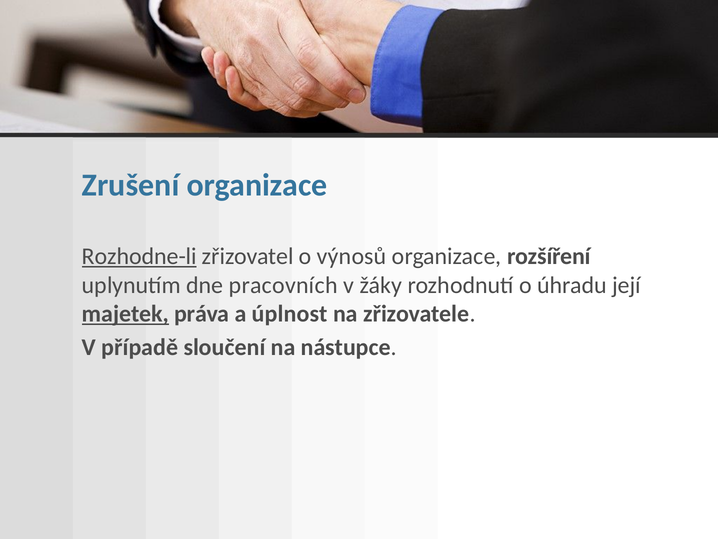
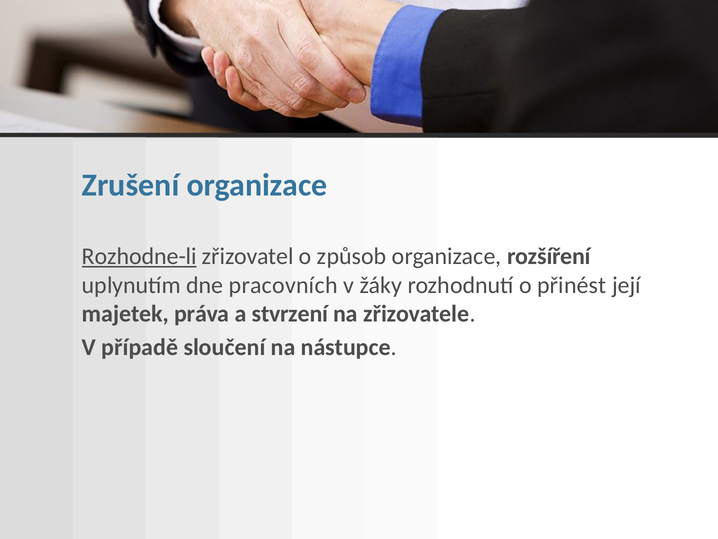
výnosů: výnosů -> způsob (352, 256)
úhradu: úhradu -> přinést (572, 285)
majetek underline: present -> none (125, 314)
úplnost: úplnost -> stvrzení (290, 314)
